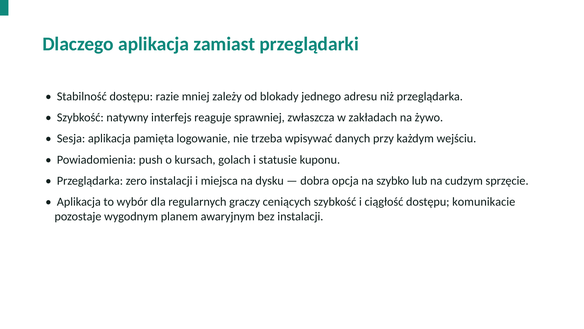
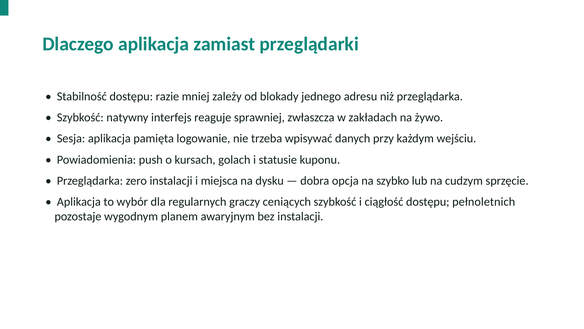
komunikacie: komunikacie -> pełnoletnich (484, 202)
